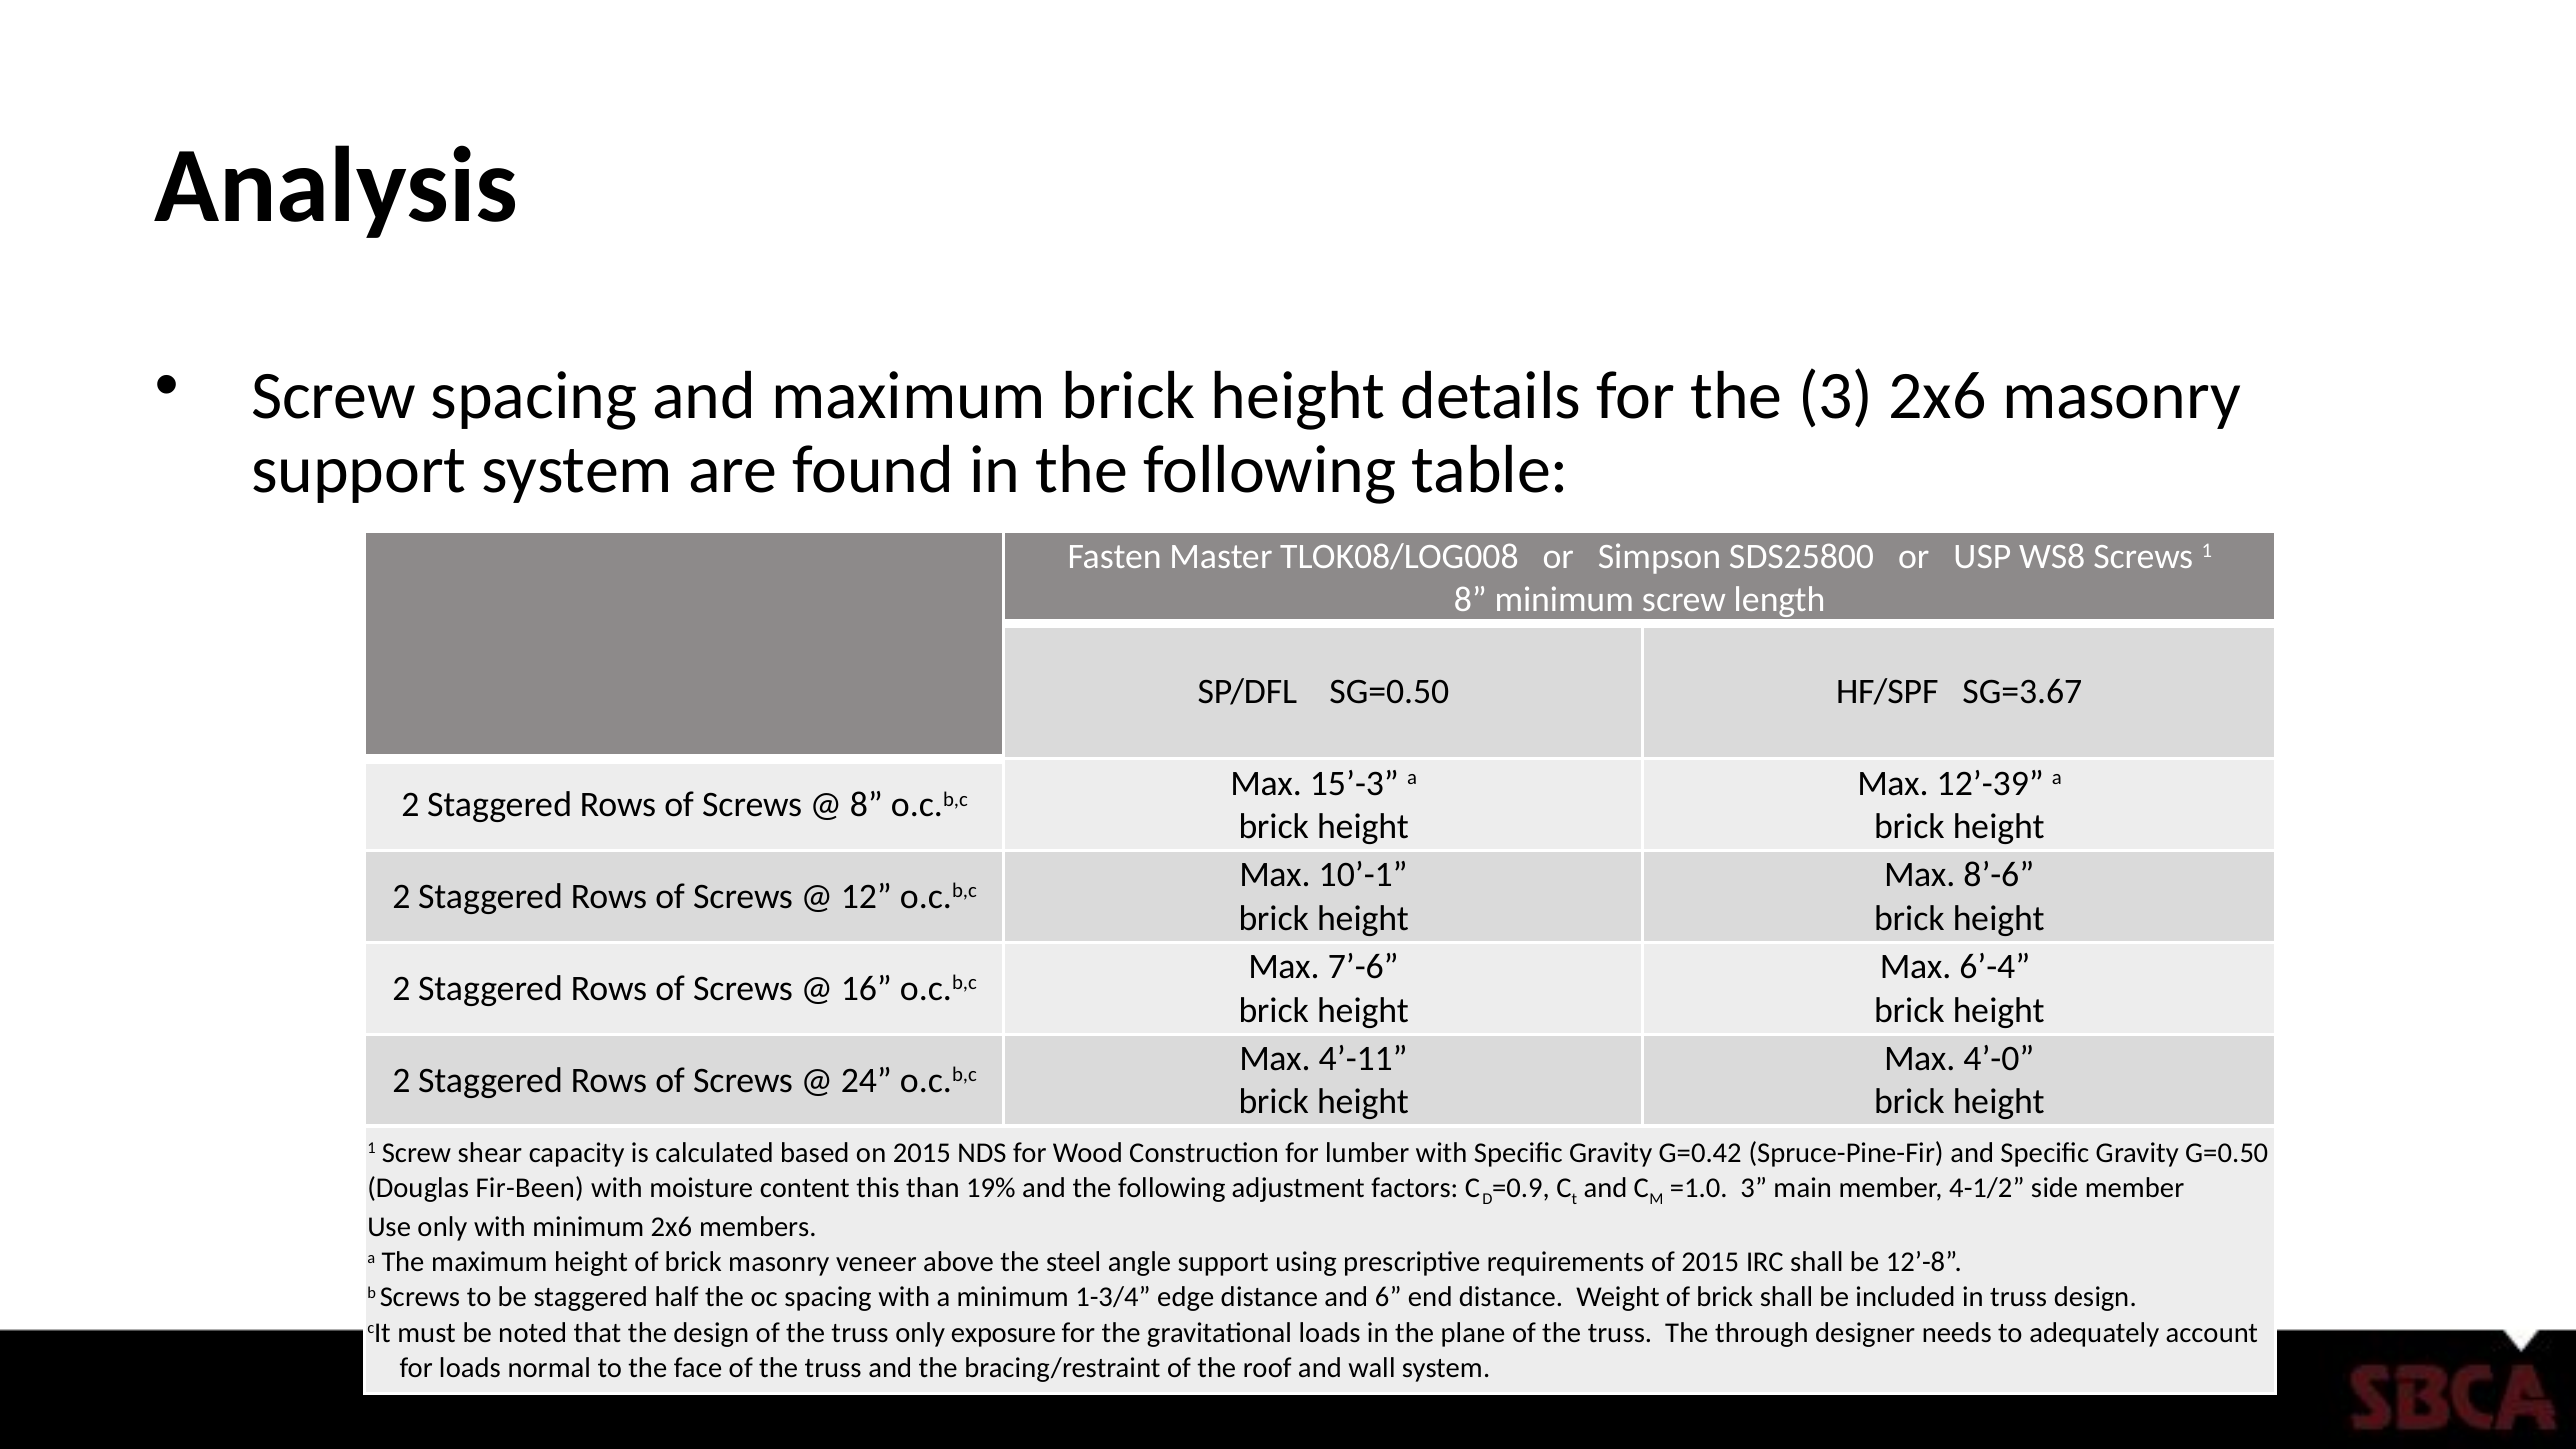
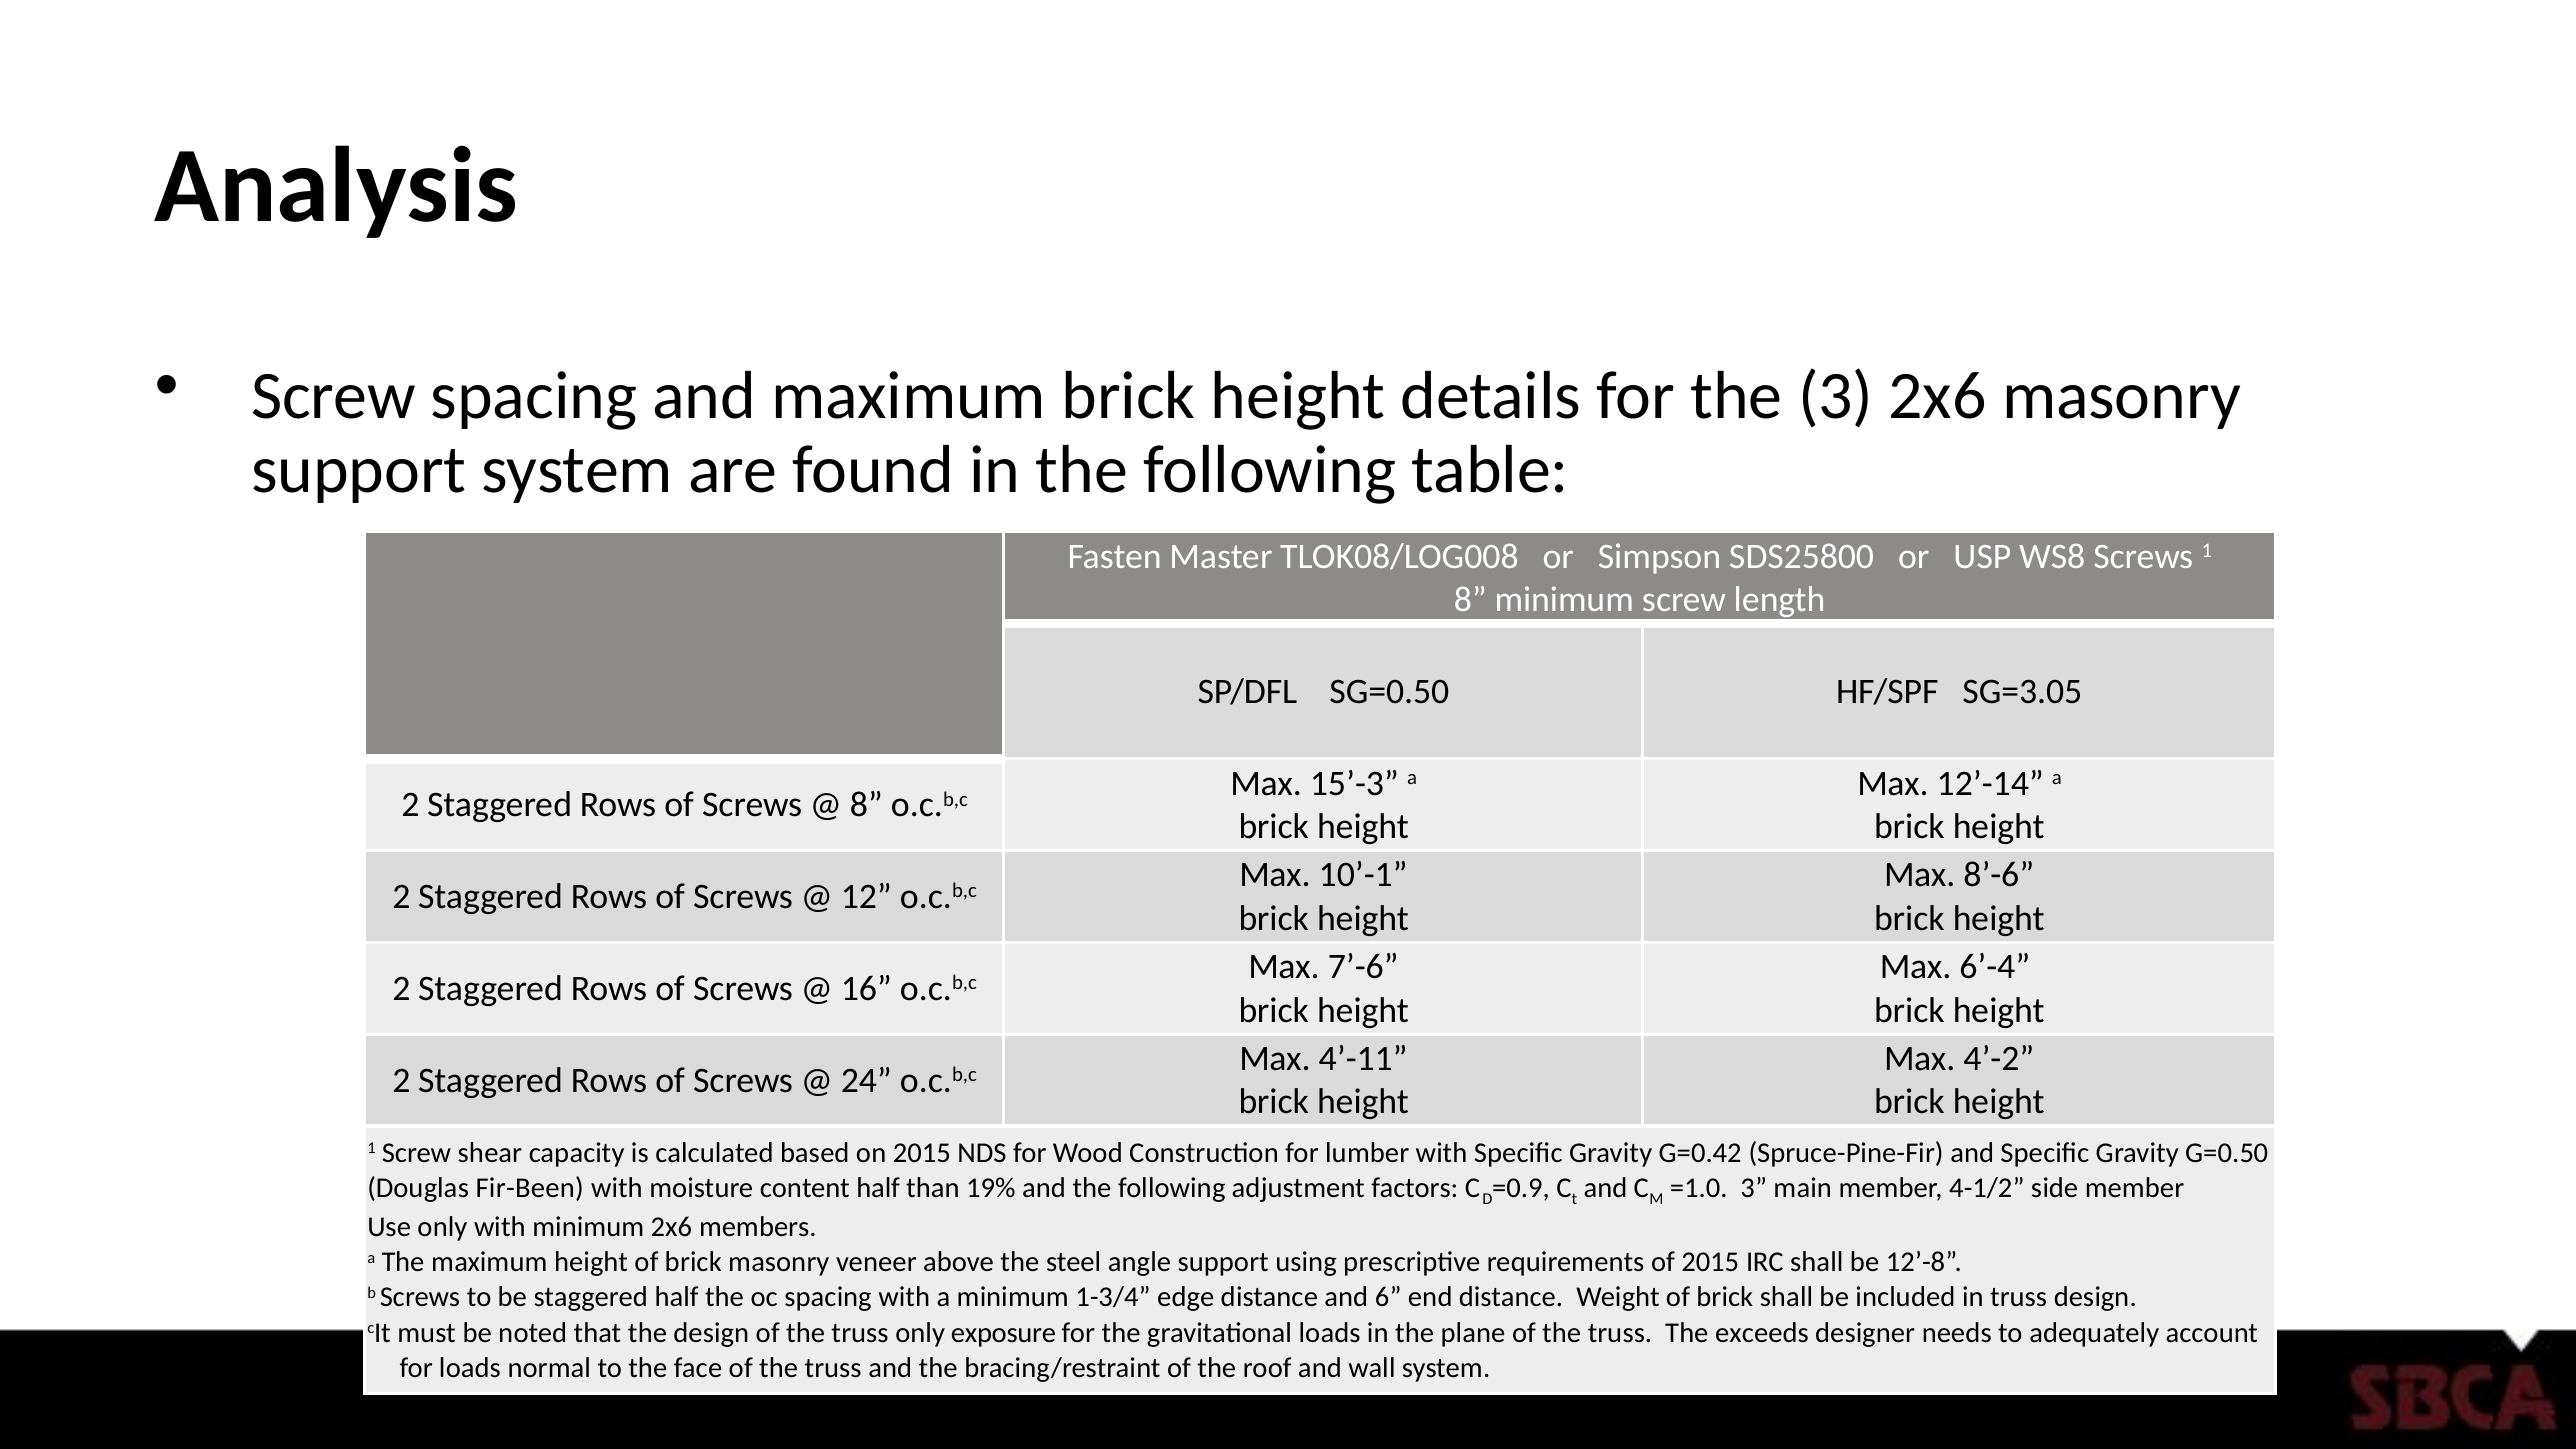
SG=3.67: SG=3.67 -> SG=3.05 (2022, 692)
12’-39: 12’-39 -> 12’-14 (1990, 783)
4’-0: 4’-0 -> 4’-2 (1999, 1059)
content this: this -> half (878, 1188)
through: through -> exceeds (1762, 1333)
